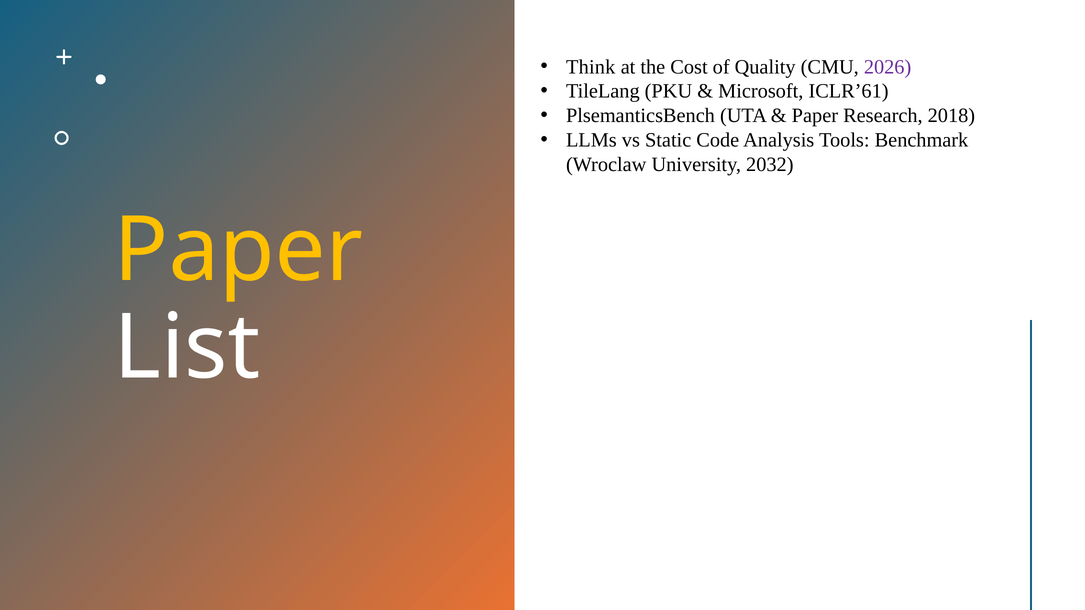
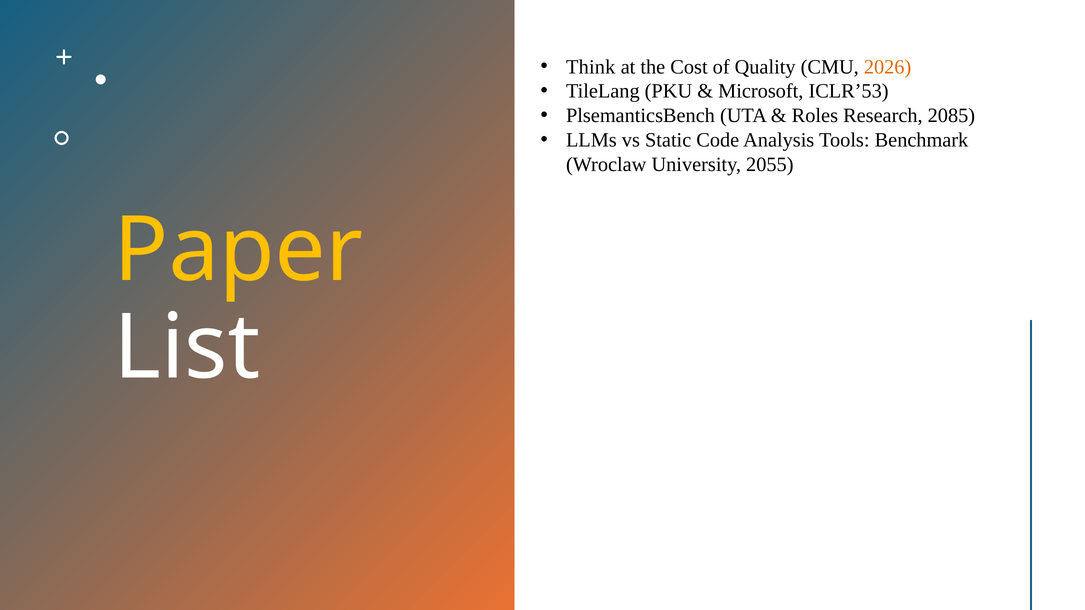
2026 colour: purple -> orange (888, 67)
ICLR’61: ICLR’61 -> ICLR’53 (849, 91)
Paper: Paper -> Roles (815, 116)
2018: 2018 -> 2085 (951, 116)
2032: 2032 -> 2055 (770, 165)
